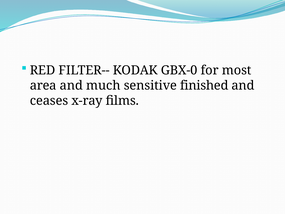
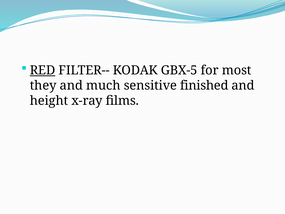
RED underline: none -> present (43, 70)
GBX-0: GBX-0 -> GBX-5 (179, 70)
area: area -> they (43, 85)
ceases: ceases -> height (49, 101)
